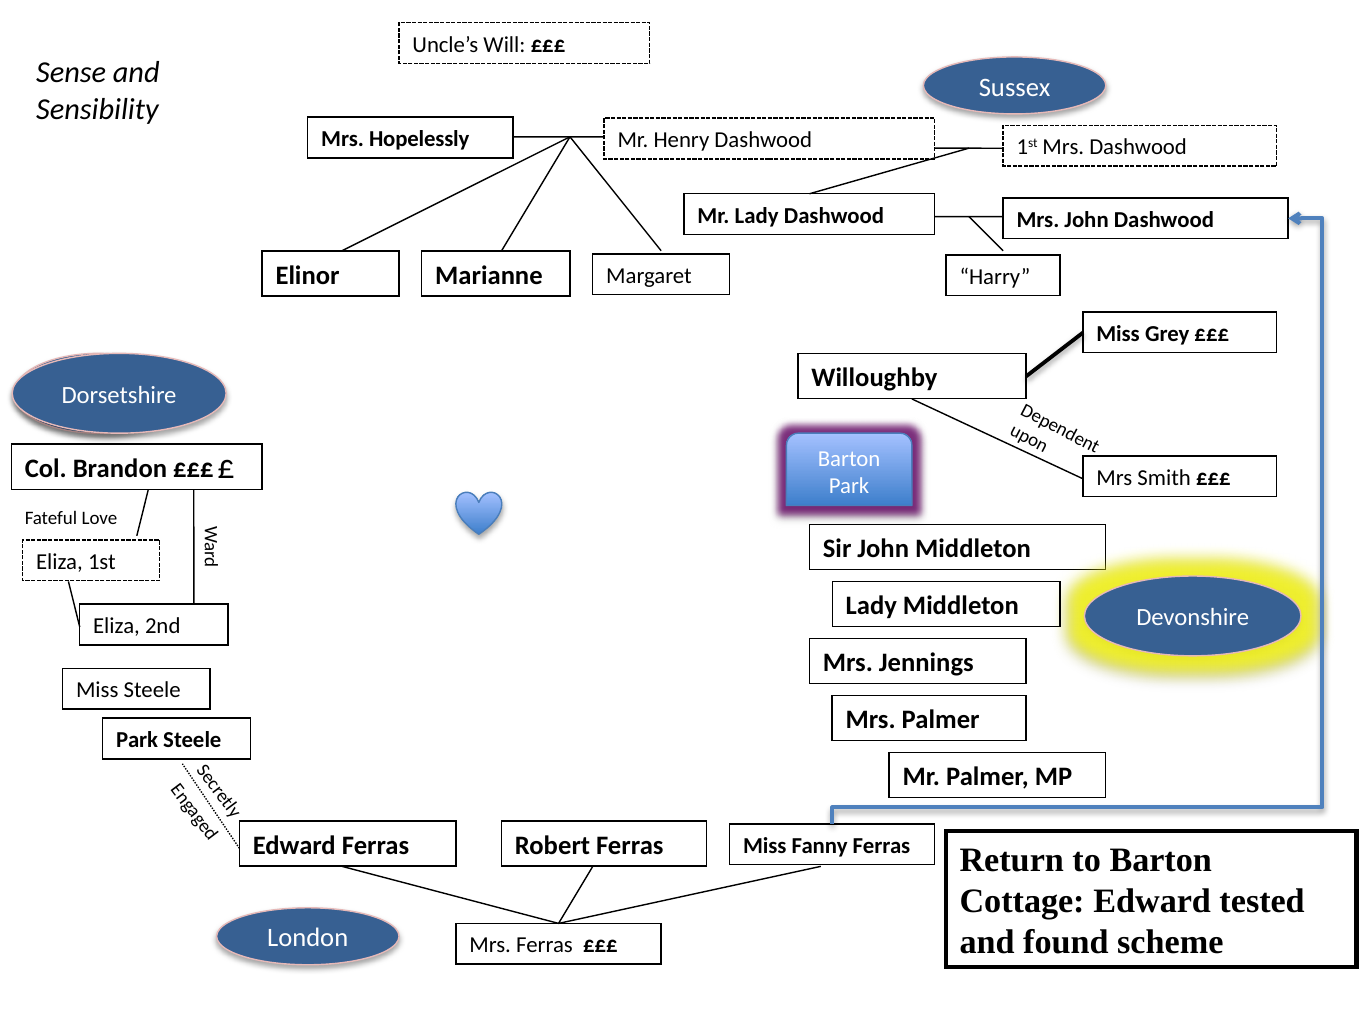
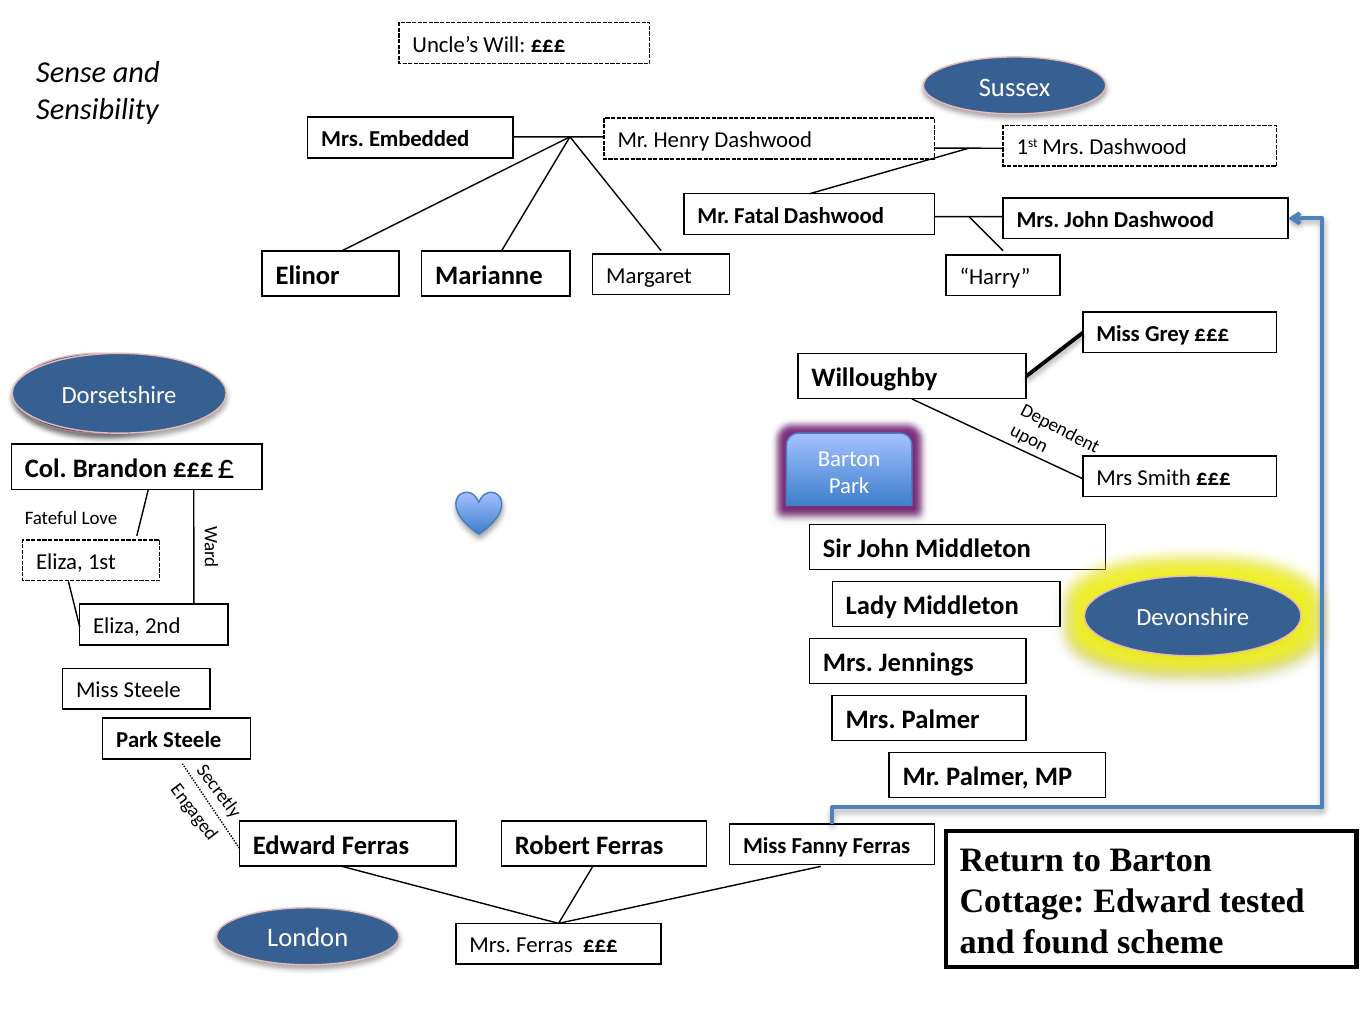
Hopelessly: Hopelessly -> Embedded (419, 139)
Mr Lady: Lady -> Fatal (757, 216)
